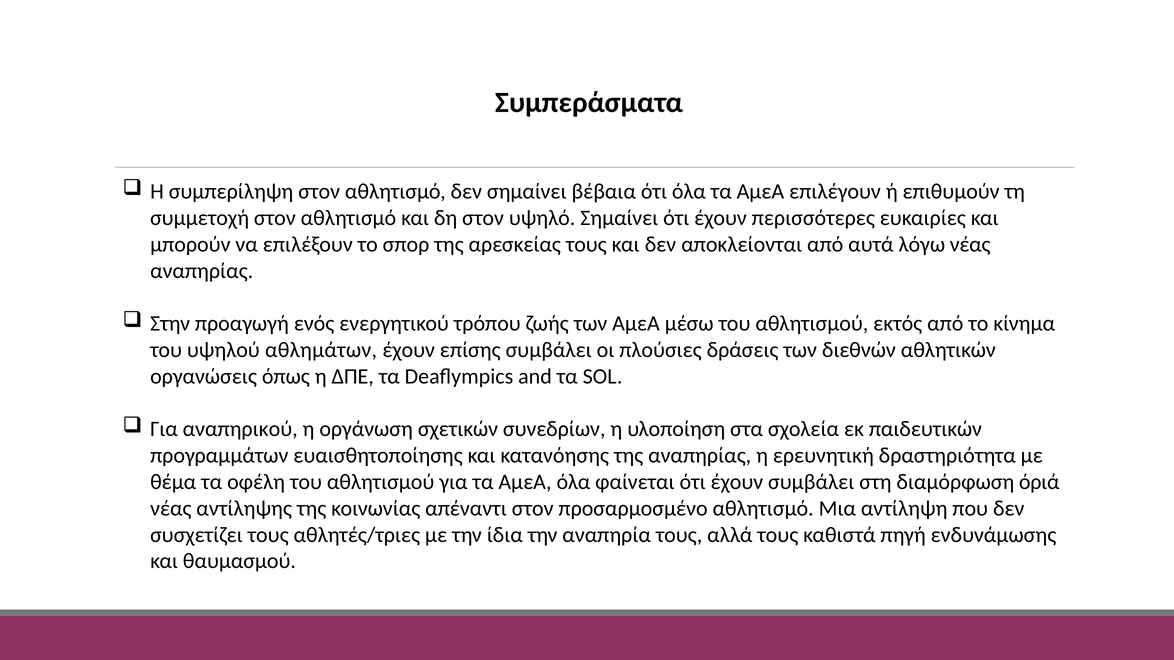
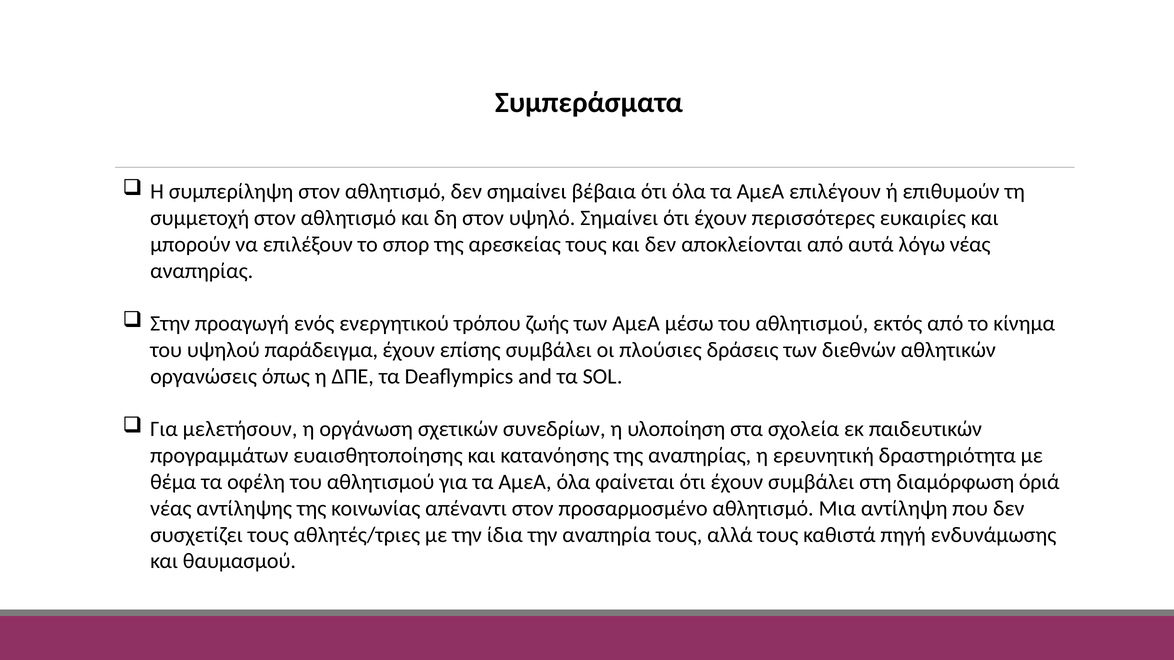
αθλημάτων: αθλημάτων -> παράδειγμα (321, 350)
αναπηρικού: αναπηρικού -> μελετήσουν (240, 429)
